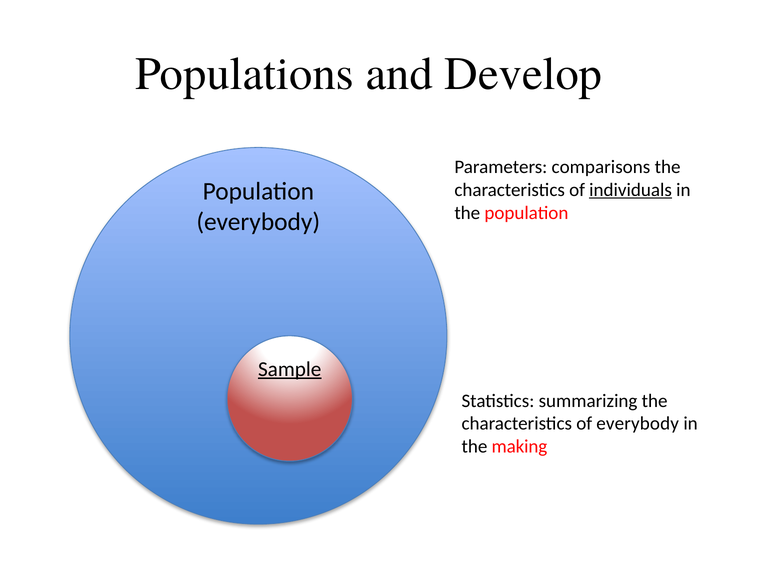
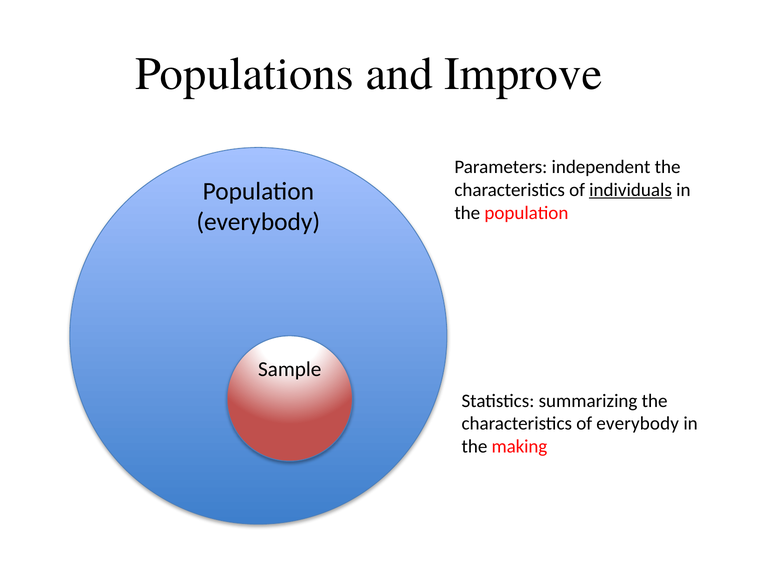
Develop: Develop -> Improve (523, 74)
comparisons: comparisons -> independent (601, 167)
Sample underline: present -> none (290, 369)
